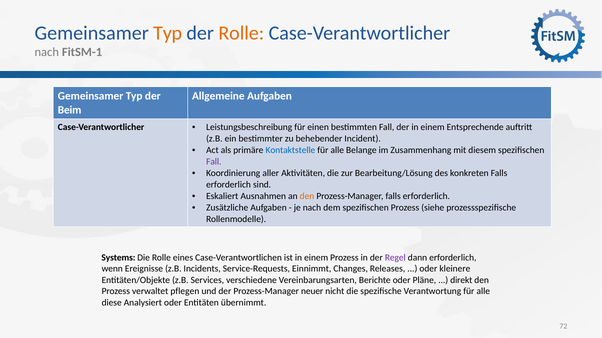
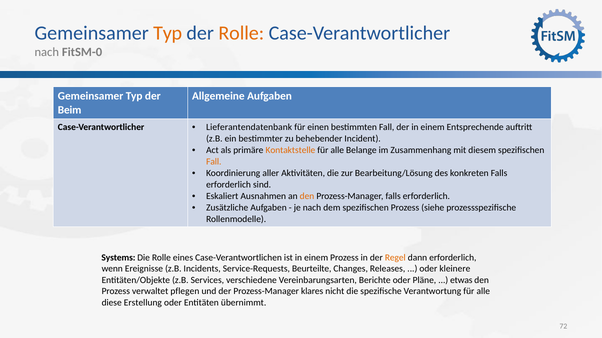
FitSM-1: FitSM-1 -> FitSM-0 (82, 52)
Leistungsbeschreibung: Leistungsbeschreibung -> Lieferantendatenbank (249, 127)
Kontaktstelle colour: blue -> orange (290, 150)
Fall colour: purple -> orange (214, 162)
Regel colour: purple -> orange (395, 258)
Einnimmt: Einnimmt -> Beurteilte (312, 269)
direkt: direkt -> etwas (461, 281)
neuer: neuer -> klares (312, 292)
Analysiert: Analysiert -> Erstellung (143, 303)
